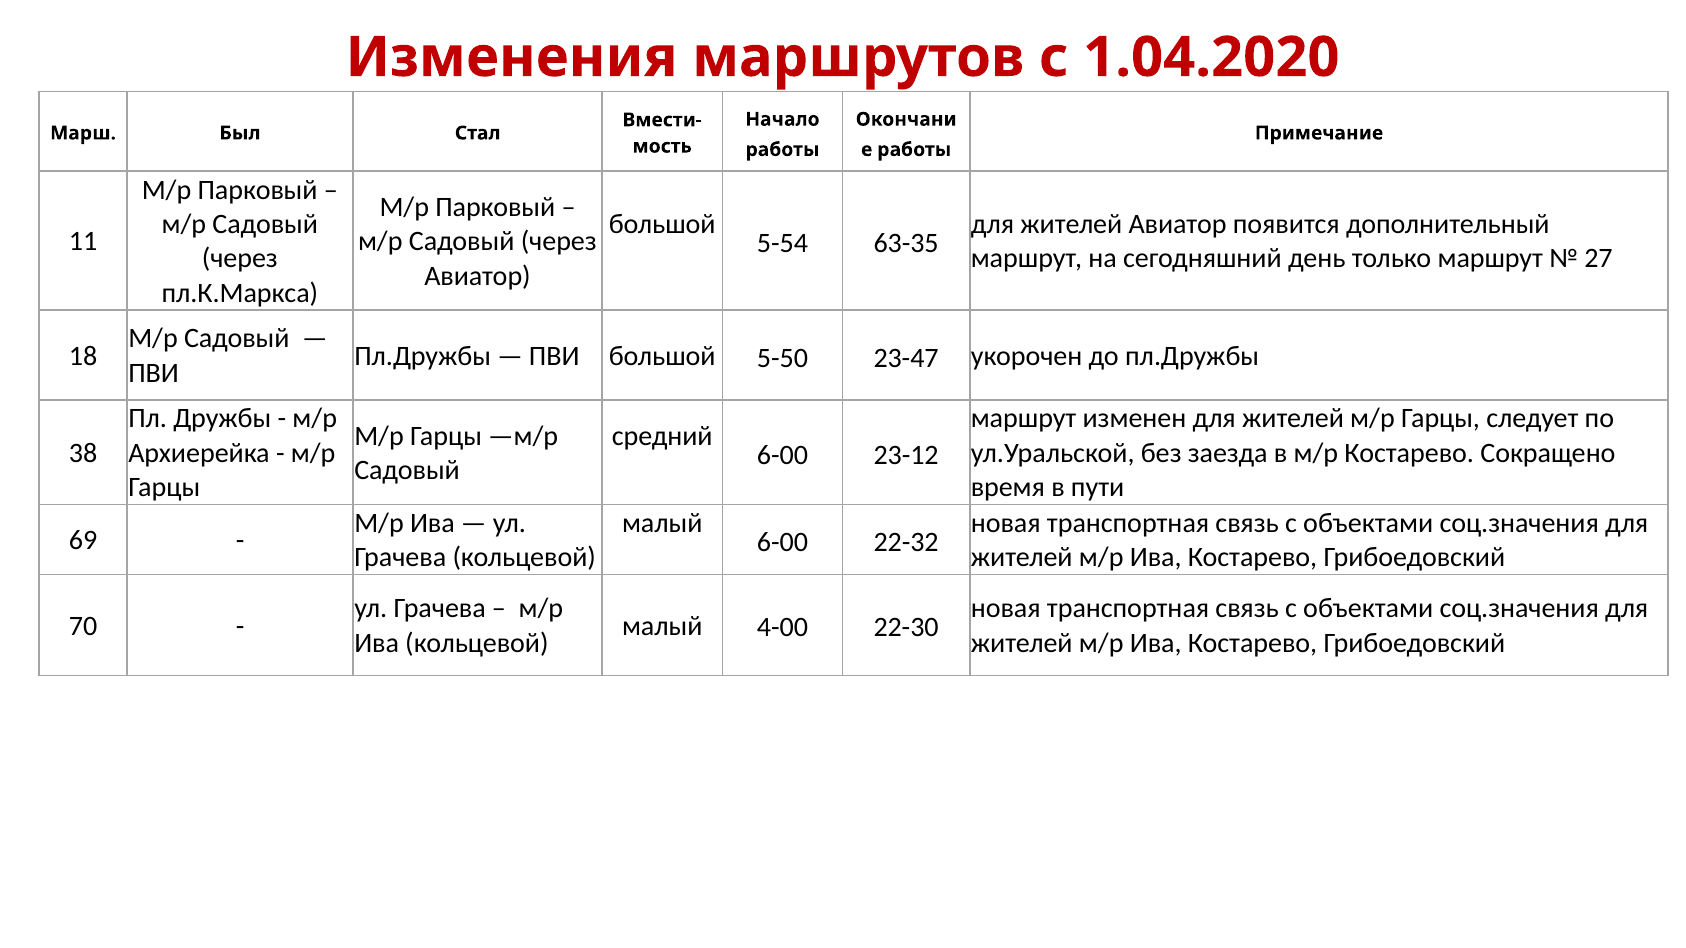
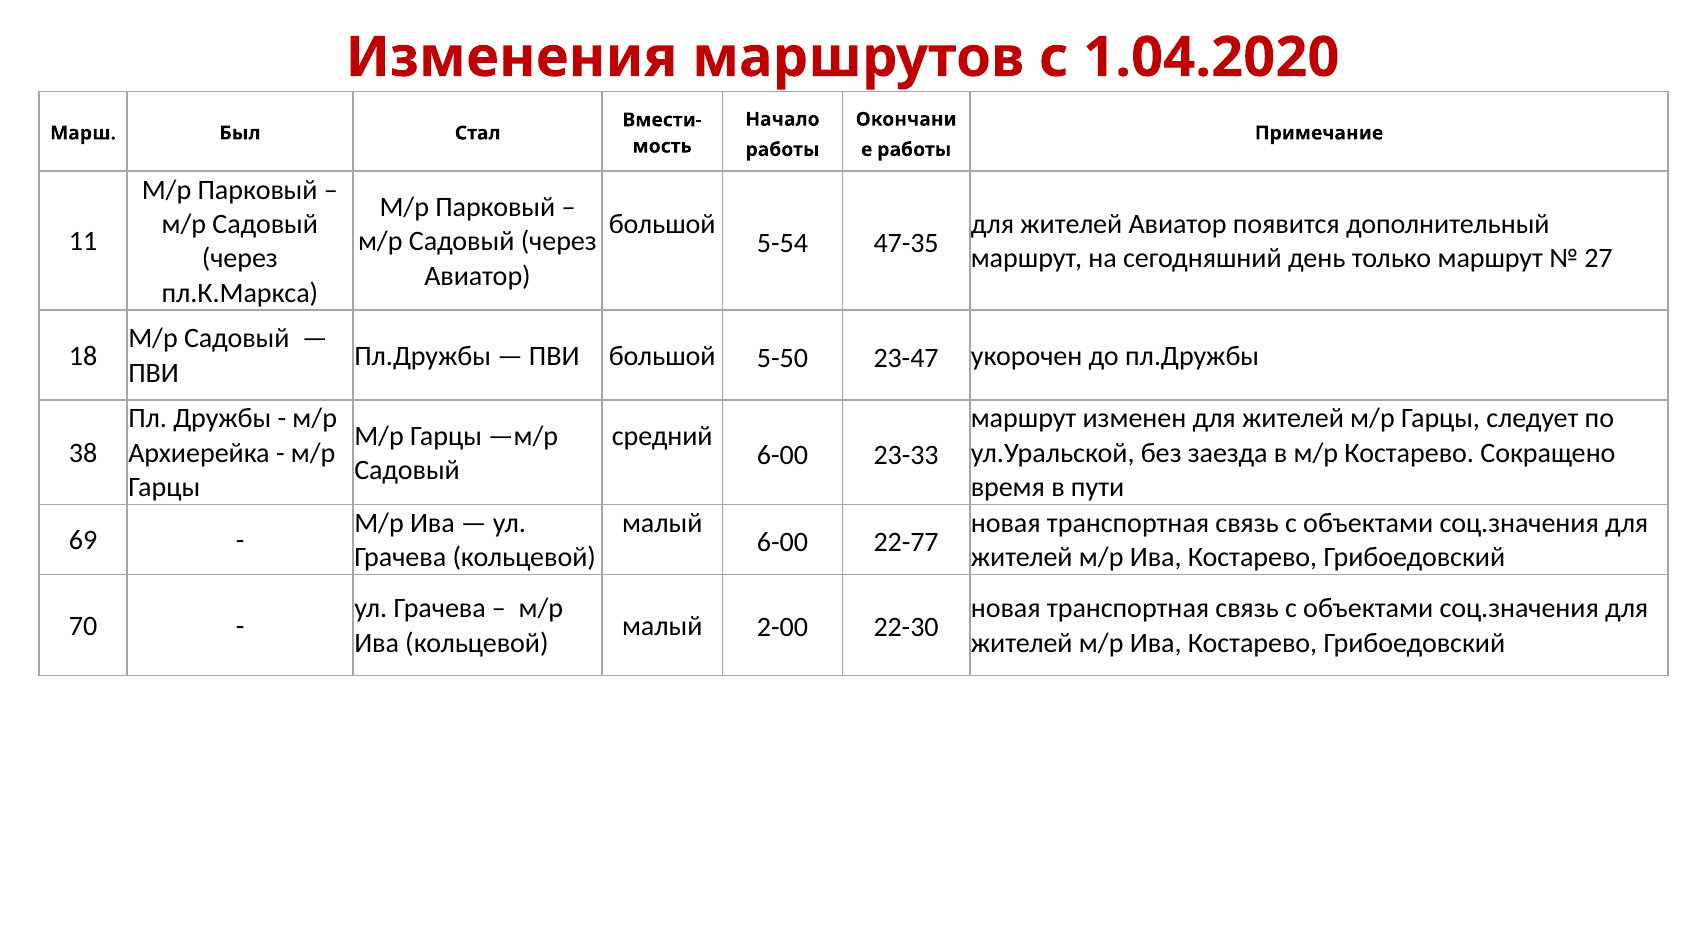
63-35: 63-35 -> 47-35 (906, 244)
23-12: 23-12 -> 23-33 (906, 455)
22-32: 22-32 -> 22-77 (906, 542)
4-00: 4-00 -> 2-00 (783, 628)
